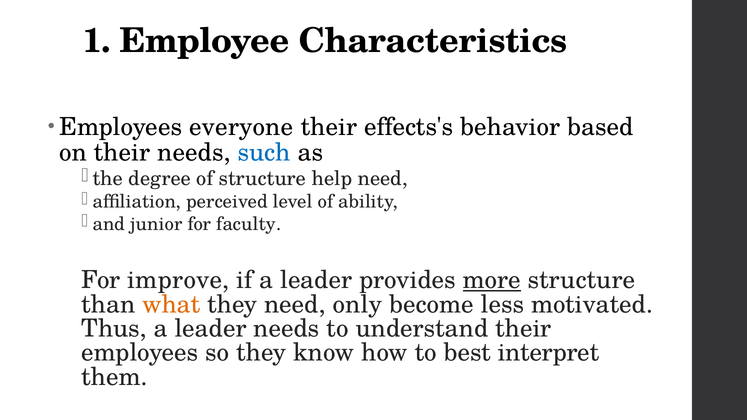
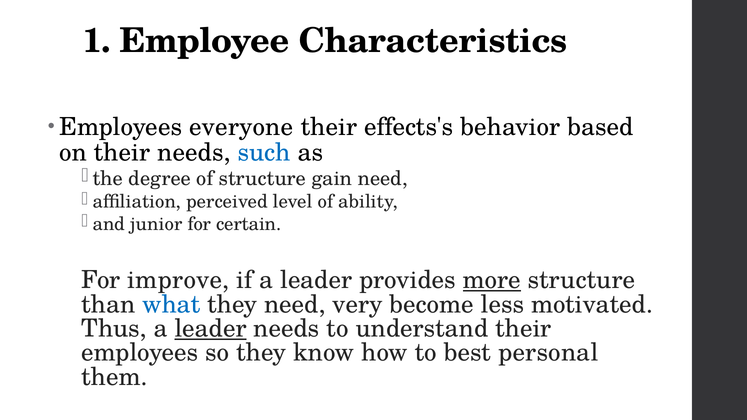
help: help -> gain (332, 179)
faculty: faculty -> certain (249, 224)
what colour: orange -> blue (171, 304)
only: only -> very (358, 304)
leader underline: none -> present (211, 329)
interpret: interpret -> personal (548, 353)
